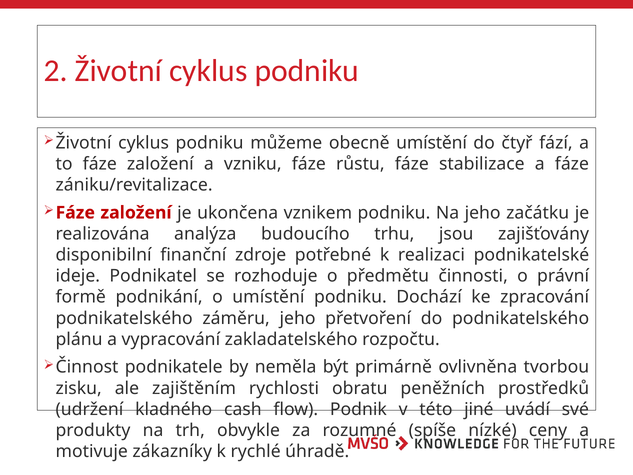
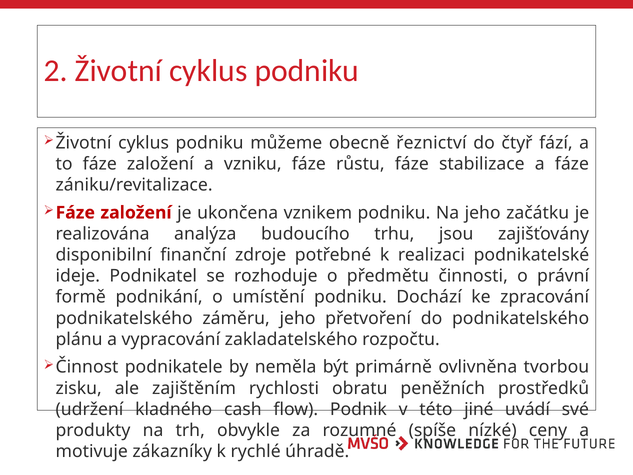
obecně umístění: umístění -> řeznictví (431, 143)
